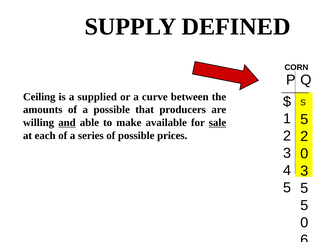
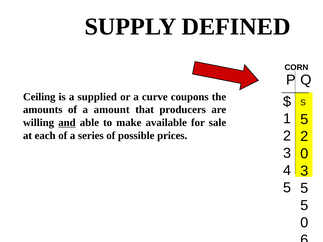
between: between -> coupons (190, 97)
a possible: possible -> amount (112, 110)
sale underline: present -> none (217, 123)
